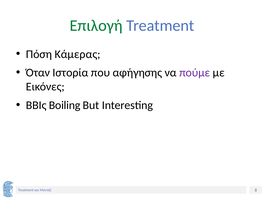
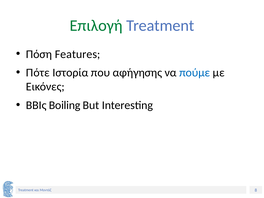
Κάμερας: Κάμερας -> Features (78, 54)
Όταν: Όταν -> Πότε (38, 73)
πούμε colour: purple -> blue (195, 73)
